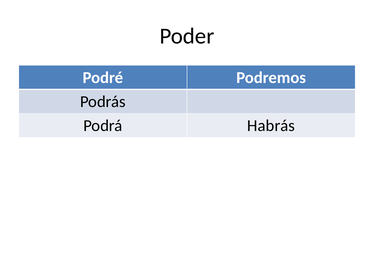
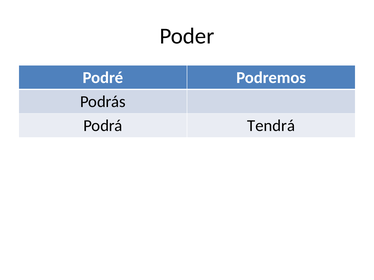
Habrás: Habrás -> Tendrá (271, 126)
